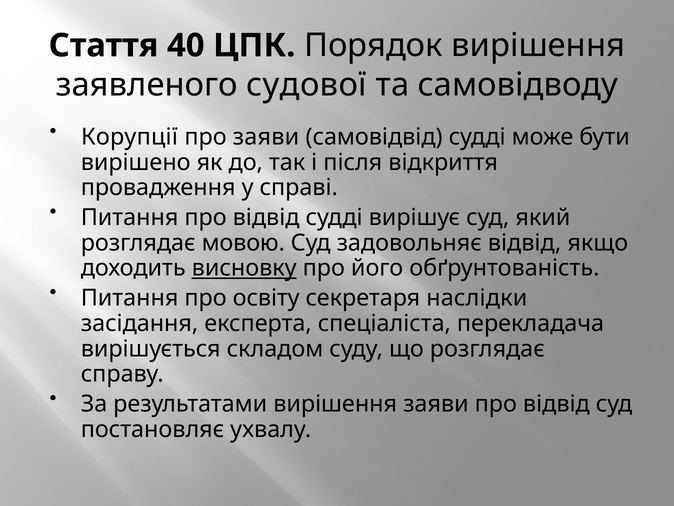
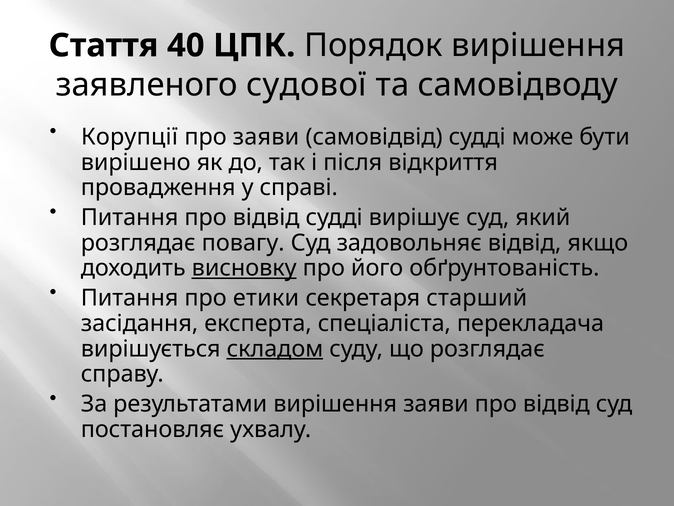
мовою: мовою -> повагу (243, 243)
освіту: освіту -> етики (266, 298)
наслідки: наслідки -> старший (477, 298)
складом underline: none -> present (275, 348)
